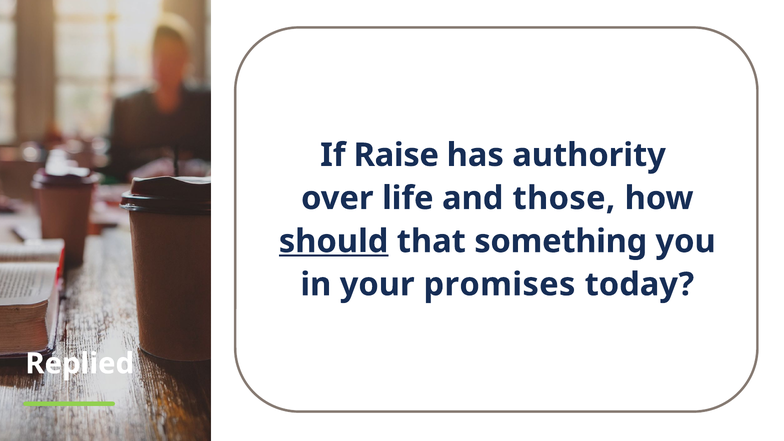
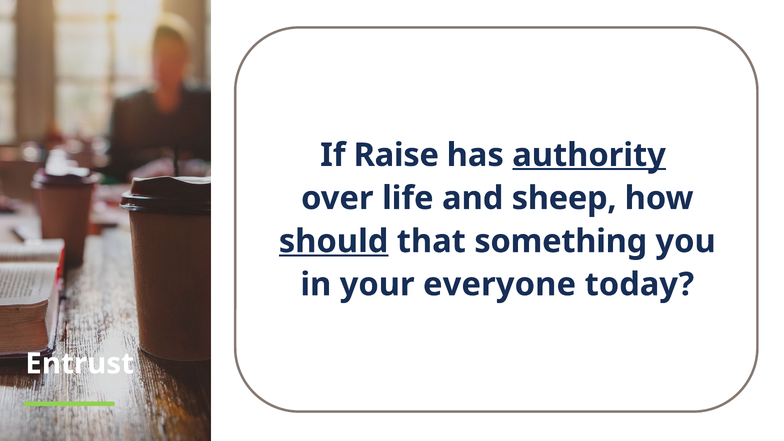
authority underline: none -> present (589, 155)
those: those -> sheep (564, 198)
promises: promises -> everyone (500, 285)
Replied: Replied -> Entrust (80, 364)
